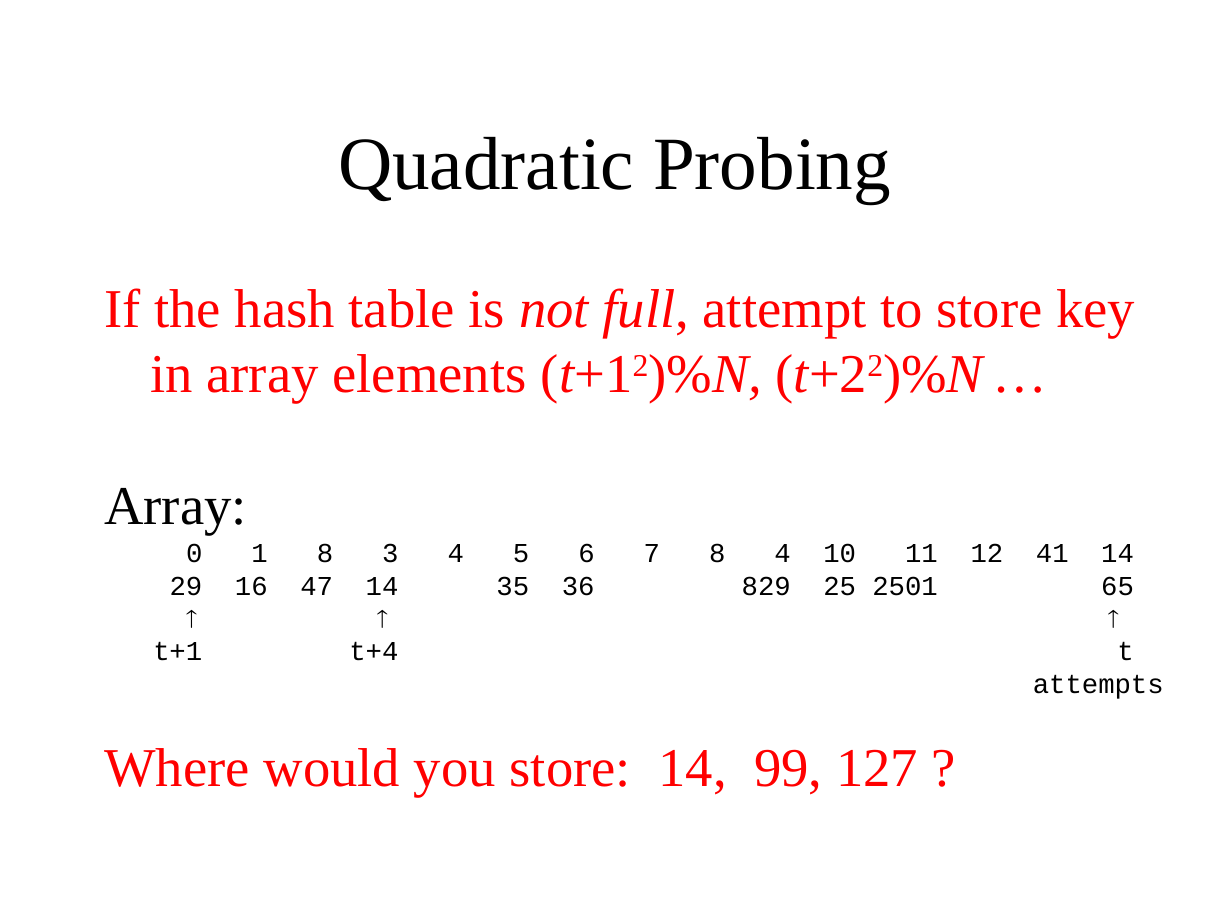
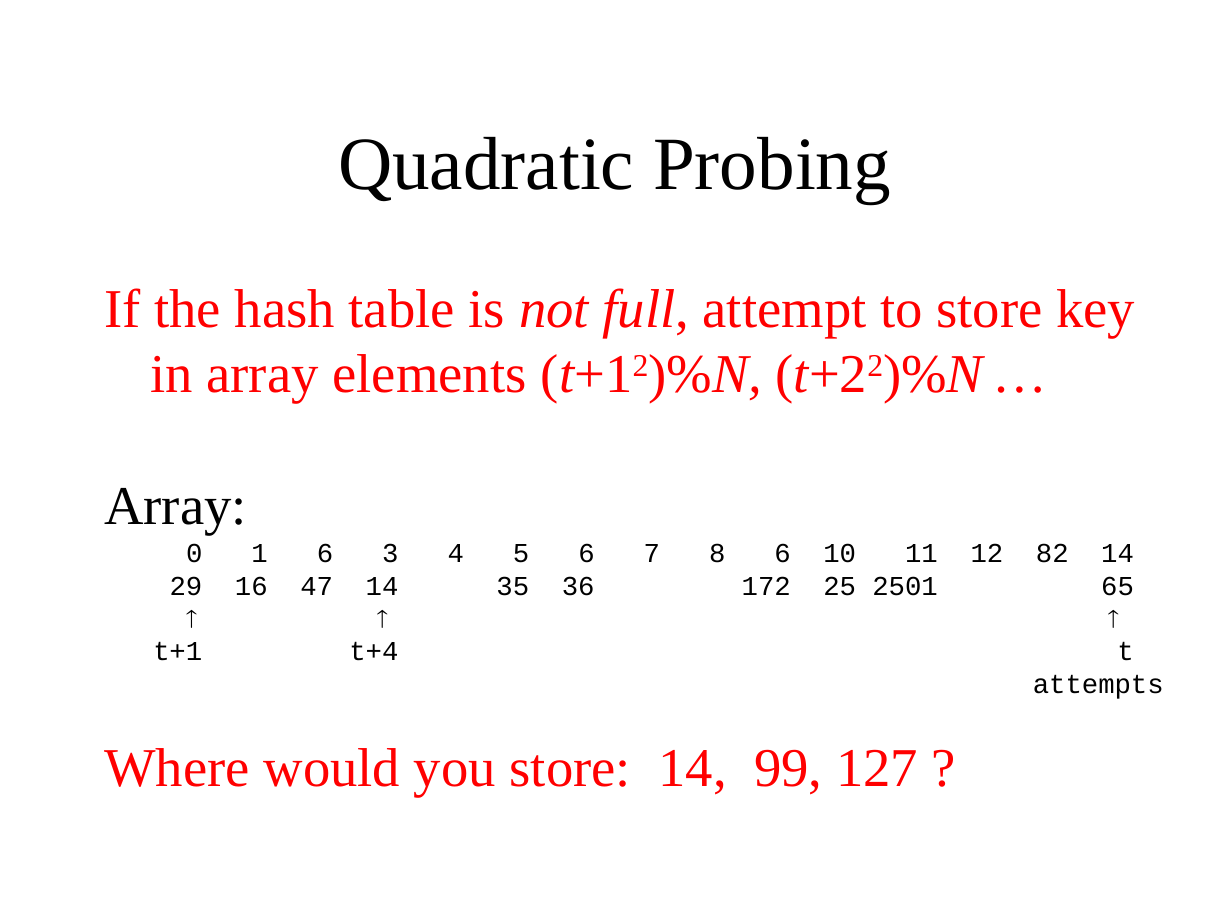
1 8: 8 -> 6 (325, 553)
8 4: 4 -> 6 (783, 553)
41: 41 -> 82 (1052, 553)
829: 829 -> 172 (766, 586)
